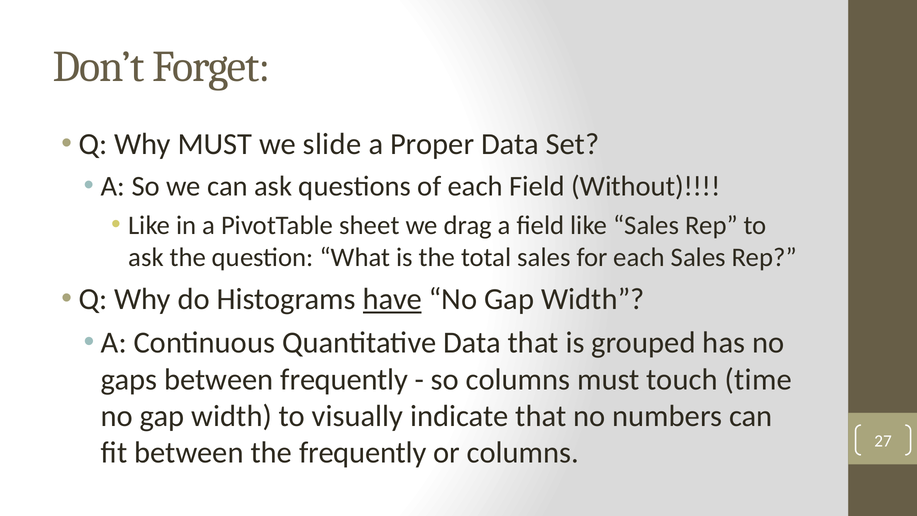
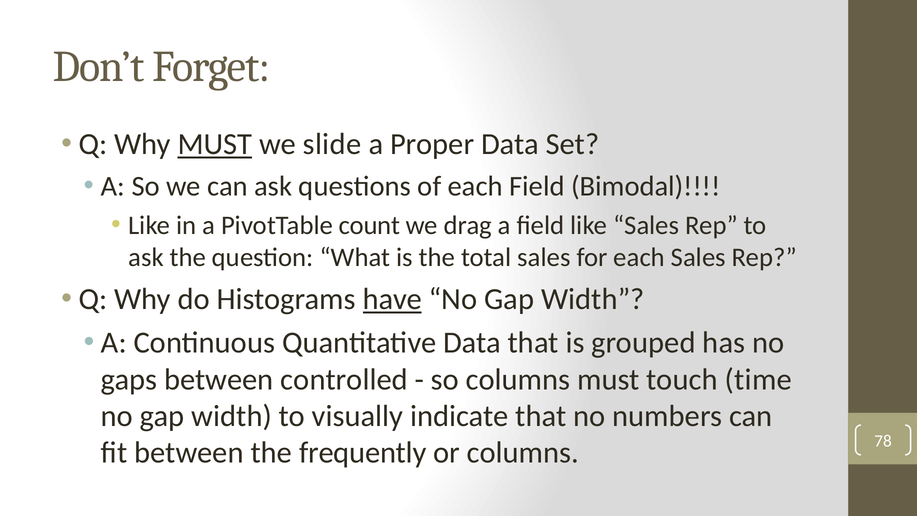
MUST underline: none -> present (215, 144)
Without: Without -> Bimodal (646, 186)
sheet: sheet -> count (369, 225)
between frequently: frequently -> controlled (344, 379)
27: 27 -> 78 (883, 441)
